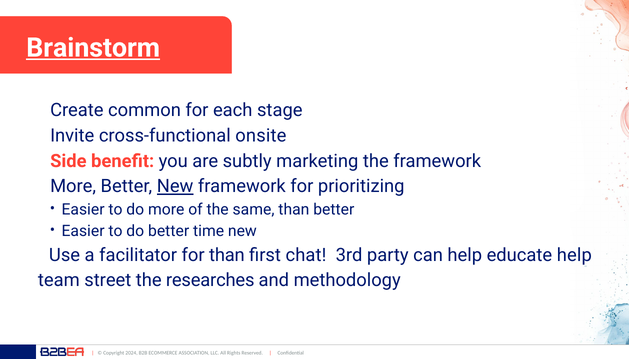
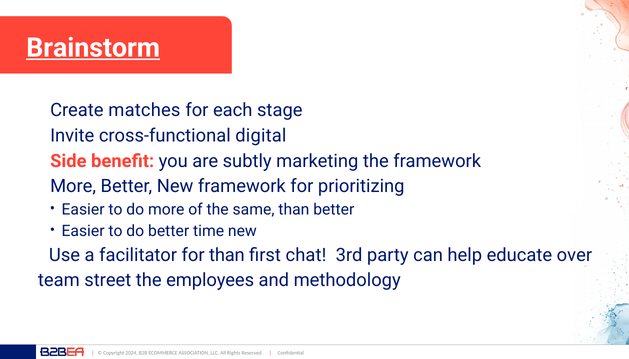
common: common -> matches (144, 110)
onsite: onsite -> digital (261, 136)
New underline: present -> none (175, 186)
educate help: help -> over (574, 255)
researches: researches -> employees (210, 281)
